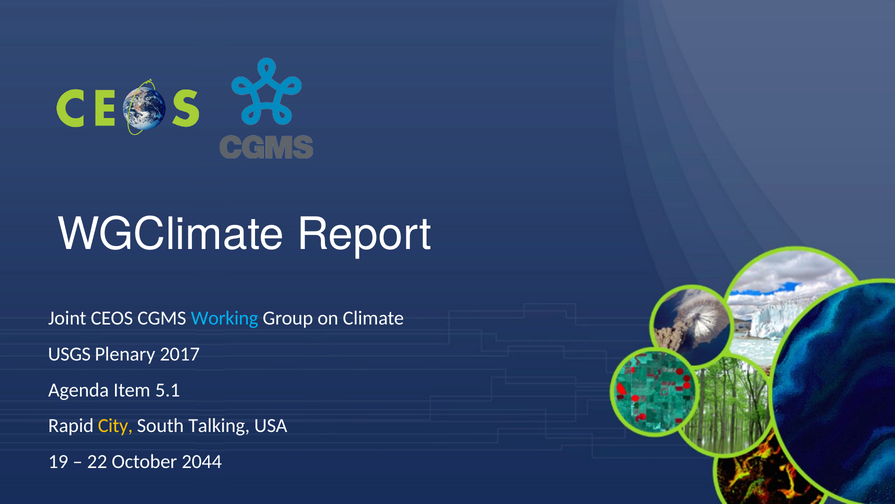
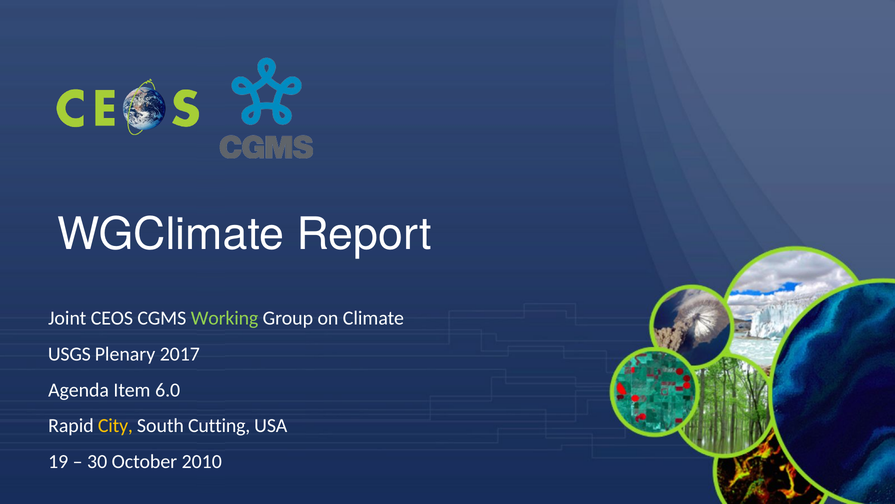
Working colour: light blue -> light green (225, 318)
5.1: 5.1 -> 6.0 (168, 390)
Talking: Talking -> Cutting (219, 425)
22: 22 -> 30 (97, 461)
2044: 2044 -> 2010 (202, 461)
